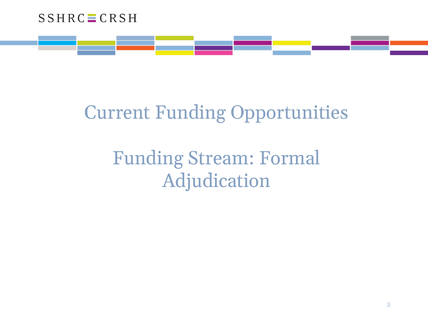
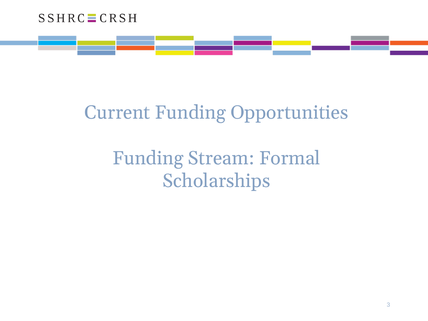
Adjudication: Adjudication -> Scholarships (216, 181)
